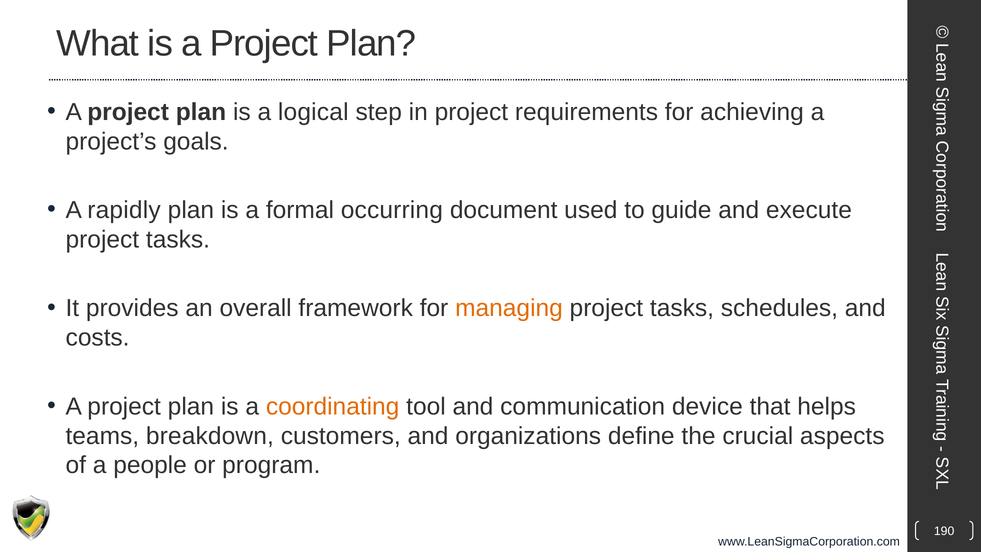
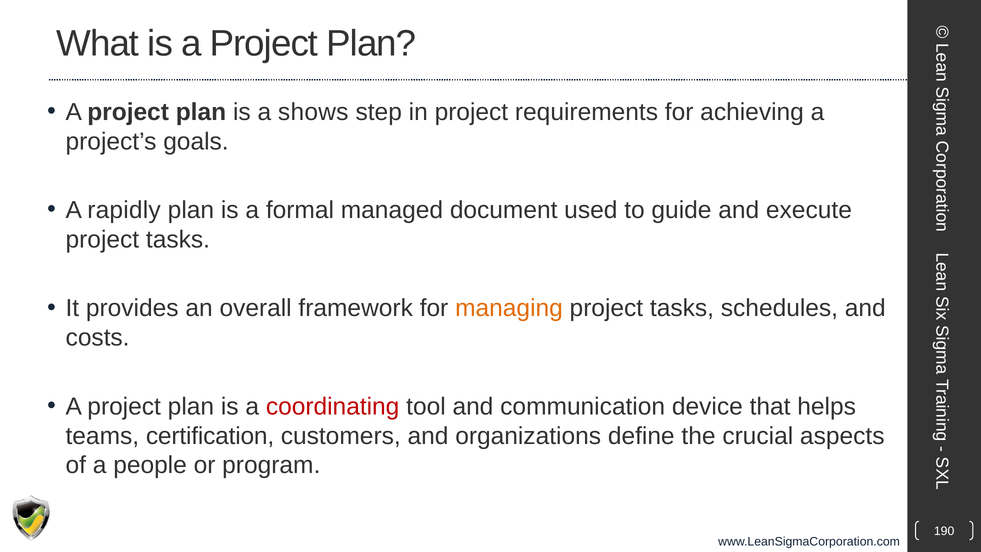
logical: logical -> shows (313, 112)
occurring: occurring -> managed (392, 210)
coordinating colour: orange -> red (333, 406)
breakdown: breakdown -> certification (210, 436)
